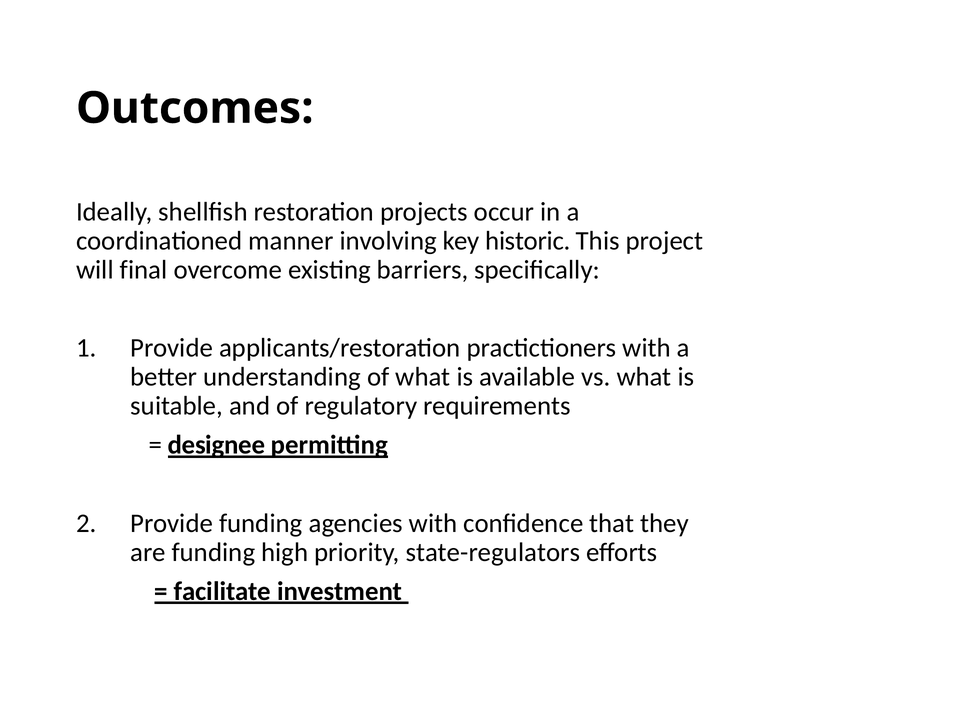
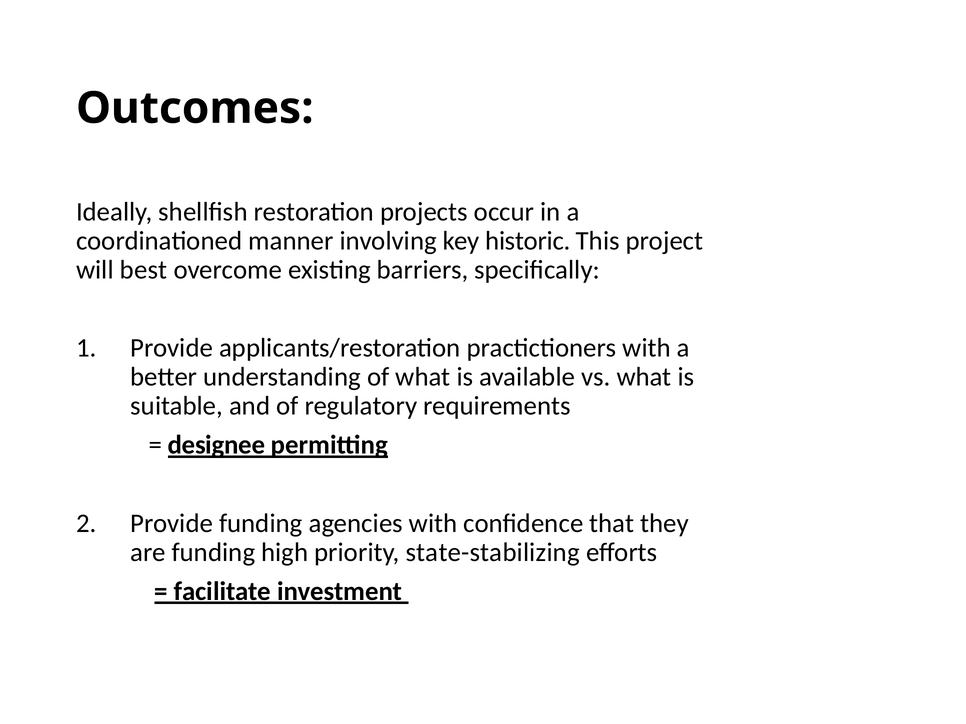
final: final -> best (144, 270)
state-regulators: state-regulators -> state-stabilizing (493, 553)
